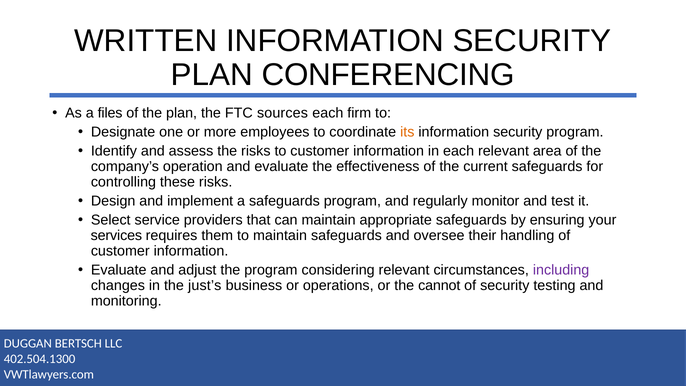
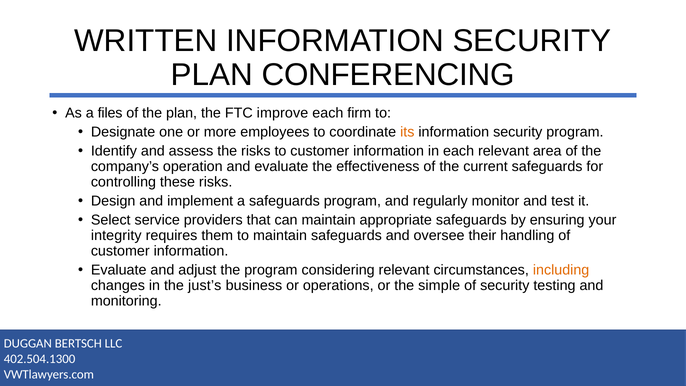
sources: sources -> improve (282, 113)
services: services -> integrity (116, 235)
including colour: purple -> orange (561, 270)
cannot: cannot -> simple (439, 285)
